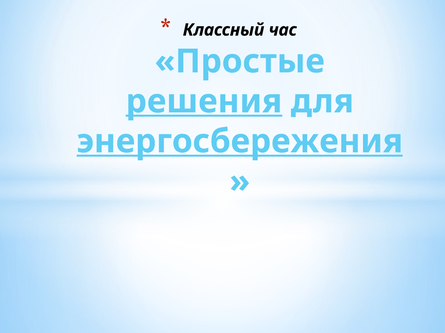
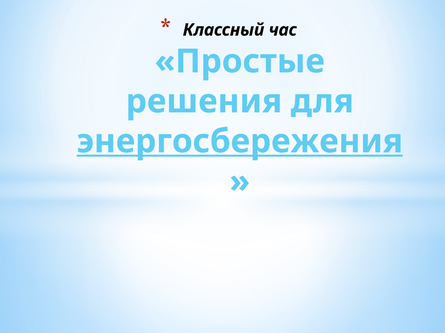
решения underline: present -> none (204, 102)
